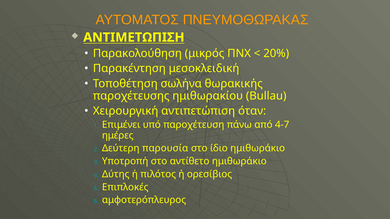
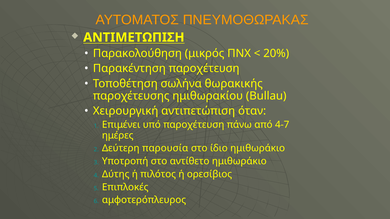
Παρακέντηση μεσοκλειδική: μεσοκλειδική -> παροχέτευση (204, 69)
